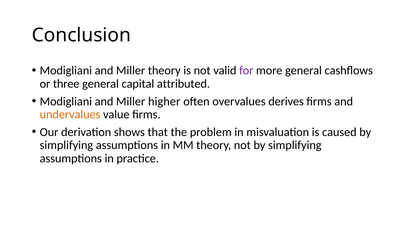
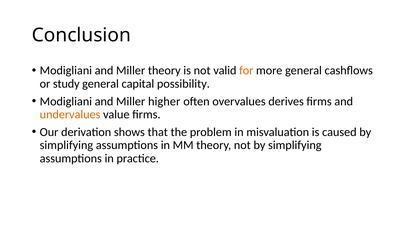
for colour: purple -> orange (246, 71)
three: three -> study (66, 84)
attributed: attributed -> possibility (183, 84)
